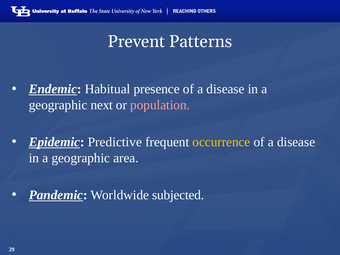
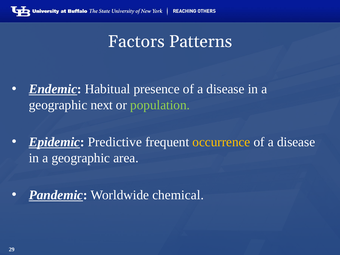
Prevent: Prevent -> Factors (136, 41)
population colour: pink -> light green (160, 105)
subjected: subjected -> chemical (178, 195)
